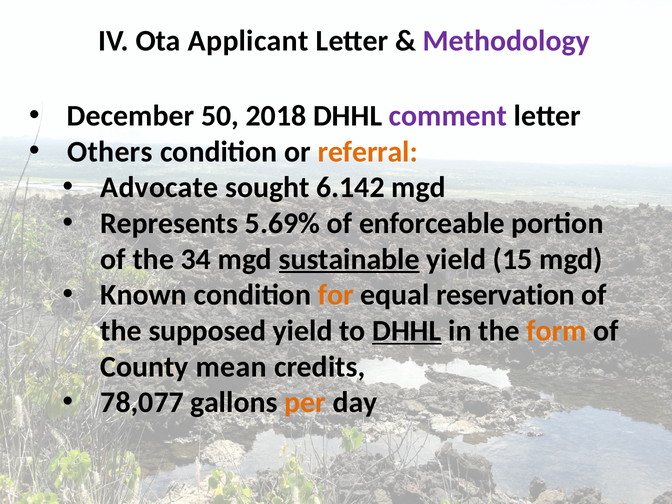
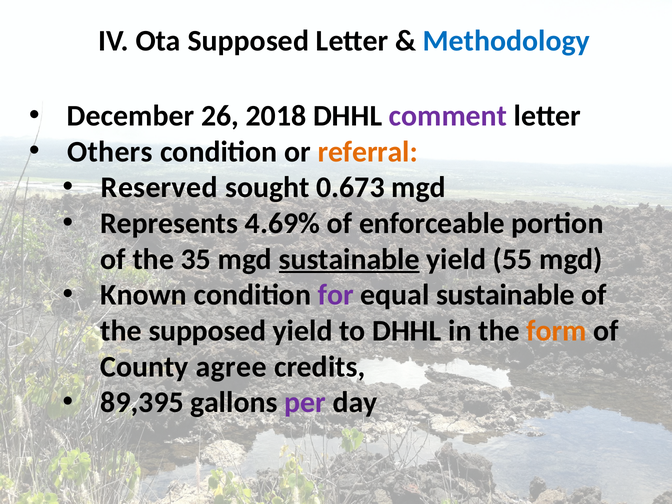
Ota Applicant: Applicant -> Supposed (248, 41)
Methodology colour: purple -> blue (506, 41)
50: 50 -> 26 (220, 116)
Advocate: Advocate -> Reserved (159, 188)
6.142: 6.142 -> 0.673 (350, 188)
5.69%: 5.69% -> 4.69% (283, 223)
34: 34 -> 35 (196, 259)
15: 15 -> 55 (513, 259)
for colour: orange -> purple (336, 295)
equal reservation: reservation -> sustainable (506, 295)
DHHL underline: present -> none (407, 331)
mean: mean -> agree (231, 367)
78,077: 78,077 -> 89,395 (142, 403)
per colour: orange -> purple (305, 403)
